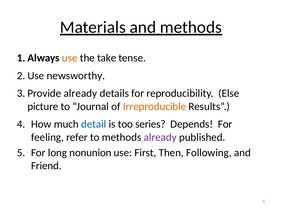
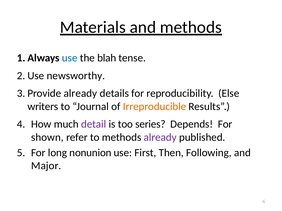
use colour: orange -> blue (70, 58)
take: take -> blah (107, 58)
picture: picture -> writers (43, 107)
detail colour: blue -> purple (94, 124)
feeling: feeling -> shown (47, 138)
Friend: Friend -> Major (46, 166)
